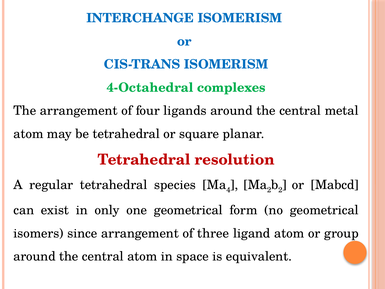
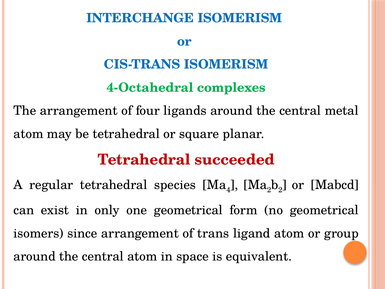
resolution: resolution -> succeeded (235, 160)
three: three -> trans (213, 233)
